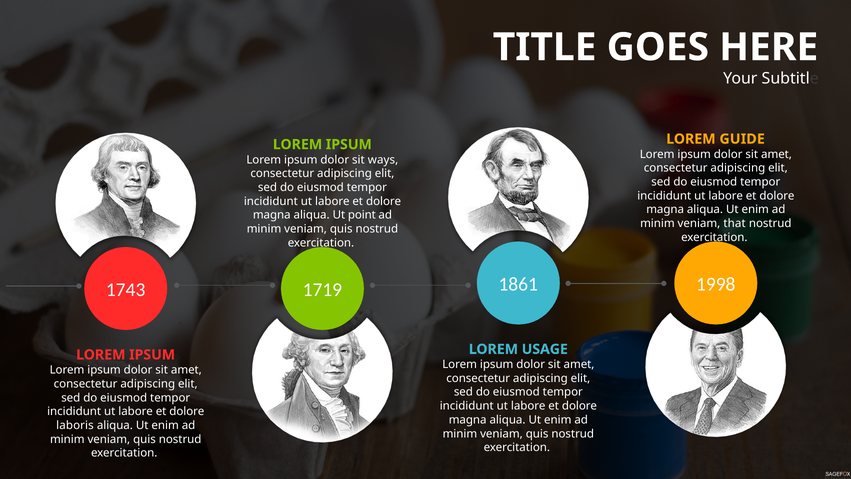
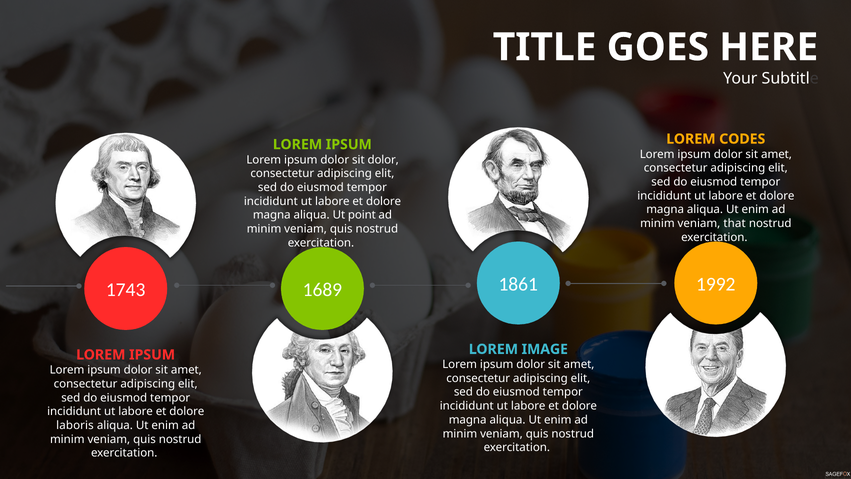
GUIDE: GUIDE -> CODES (742, 139)
sit ways: ways -> dolor (383, 160)
1998: 1998 -> 1992 (716, 284)
1719: 1719 -> 1689 (322, 290)
USAGE: USAGE -> IMAGE (545, 349)
